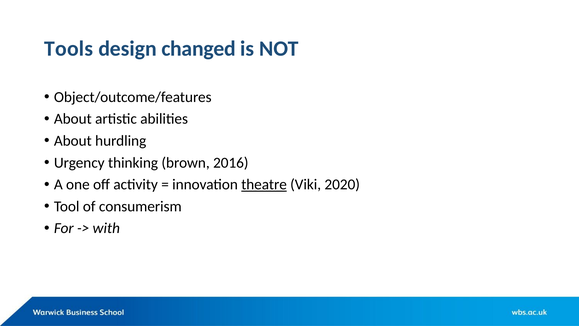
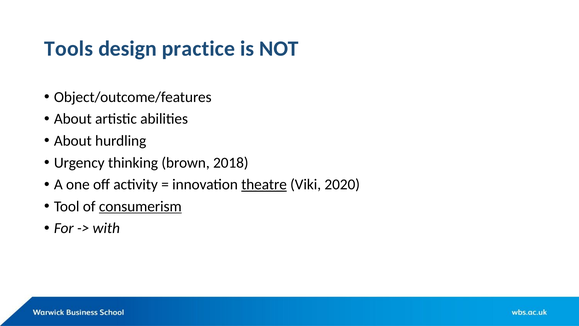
changed: changed -> practice (198, 49)
2016: 2016 -> 2018 (231, 163)
consumerism underline: none -> present (140, 206)
